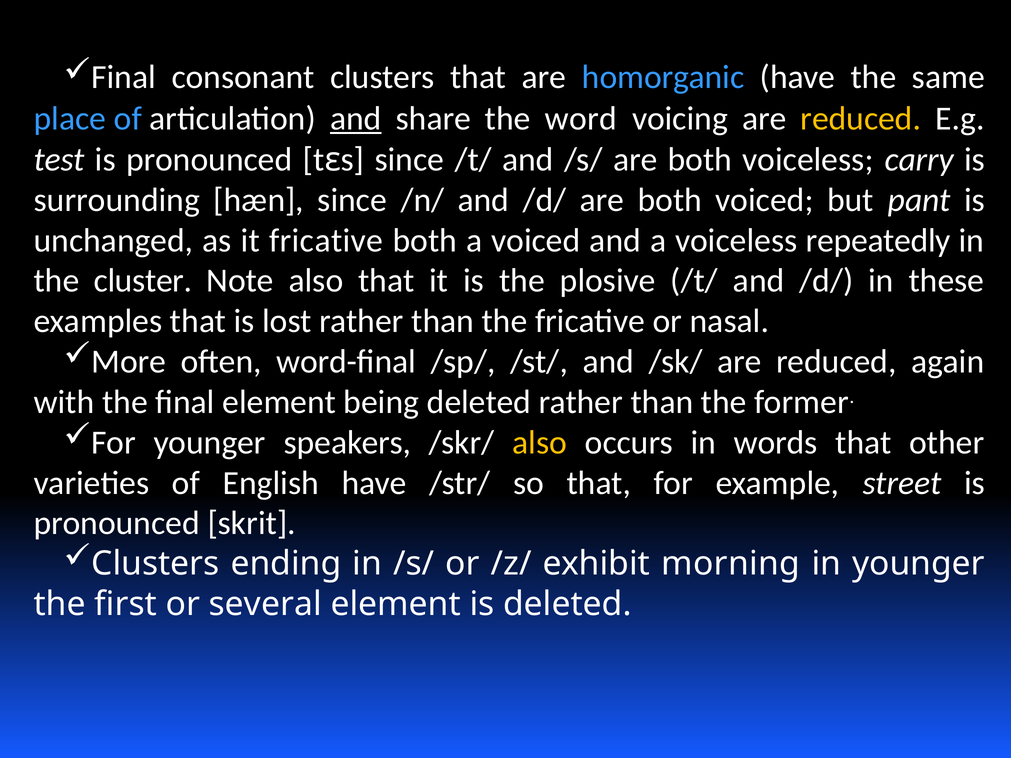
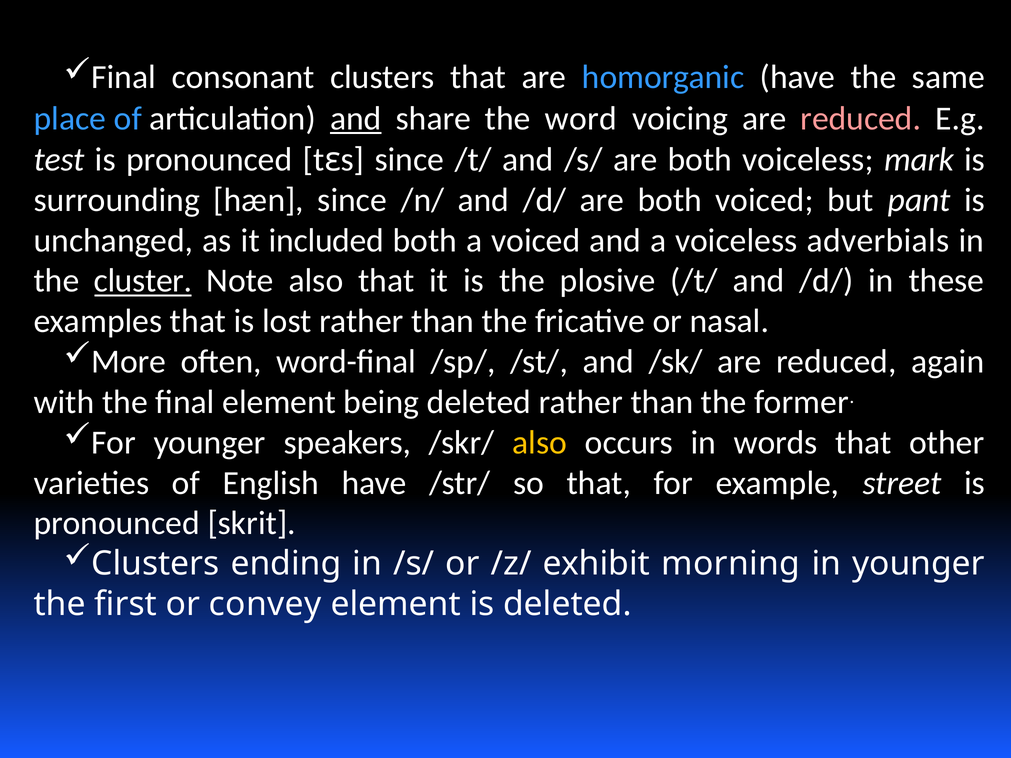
reduced colour: yellow -> pink (861, 118)
carry: carry -> mark (919, 160)
it fricative: fricative -> included (326, 240)
repeatedly: repeatedly -> adverbials (878, 240)
cluster underline: none -> present (143, 281)
several: several -> convey (265, 604)
